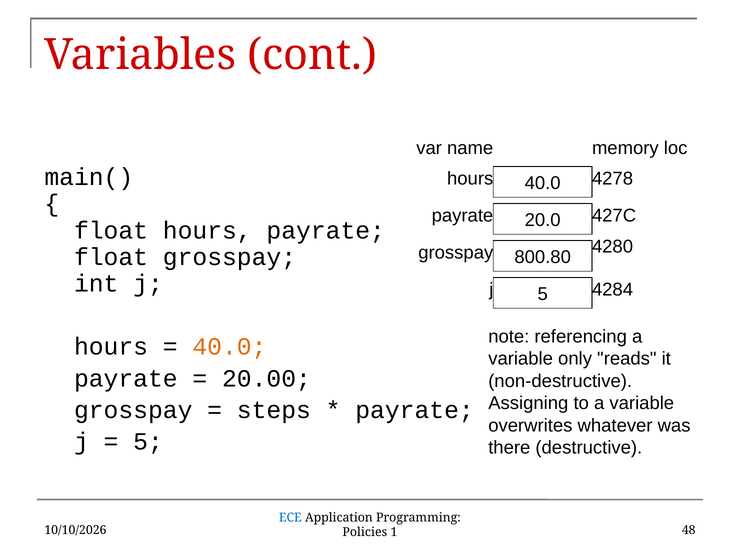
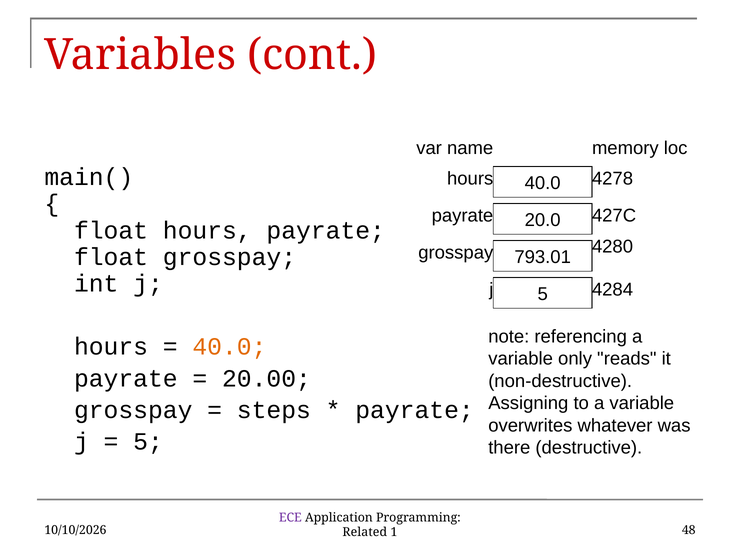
800.80: 800.80 -> 793.01 (543, 257)
ECE colour: blue -> purple (290, 518)
Policies: Policies -> Related (365, 532)
